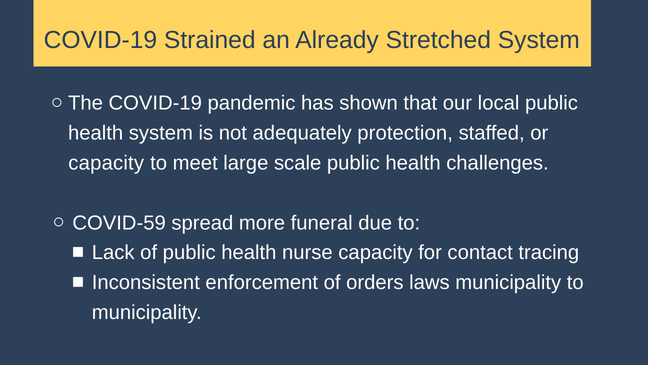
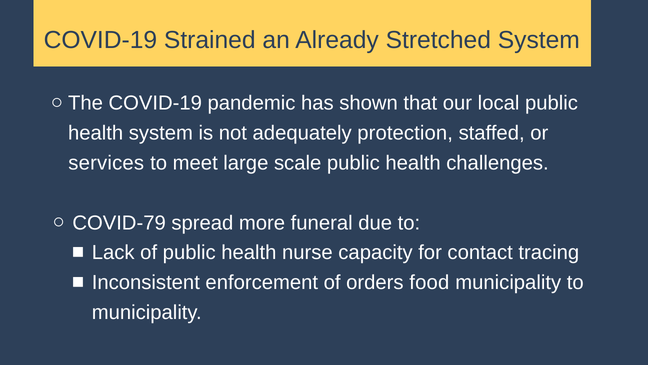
capacity: capacity -> services (106, 163)
COVID-59: COVID-59 -> COVID-79 (119, 223)
laws: laws -> food (429, 282)
